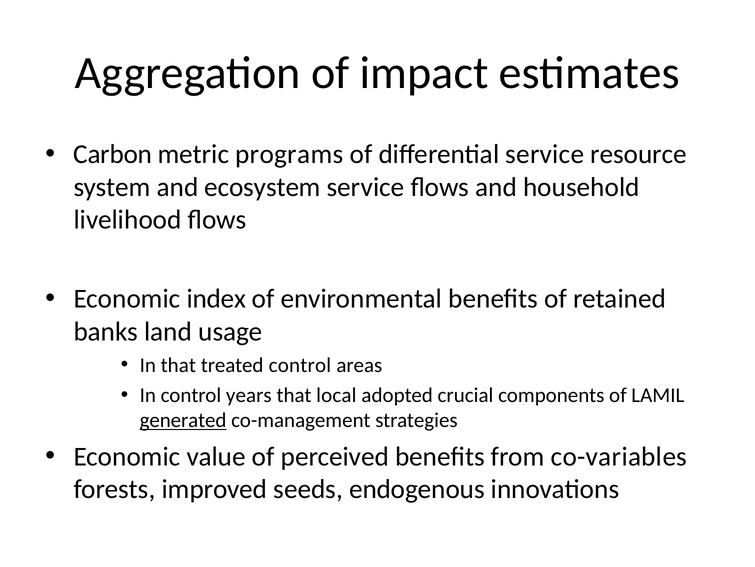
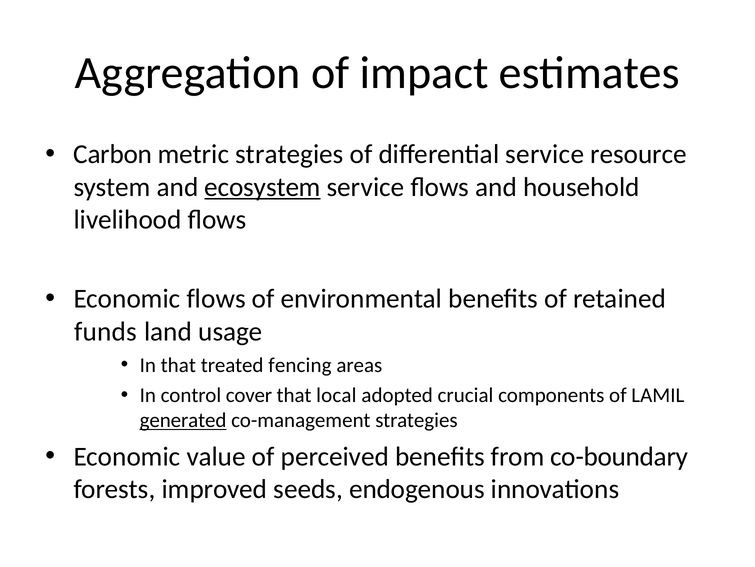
metric programs: programs -> strategies (289, 154)
ecosystem underline: none -> present (263, 187)
Economic index: index -> flows (216, 298)
banks: banks -> funds (106, 331)
treated control: control -> fencing (300, 365)
years: years -> cover (249, 395)
co-variables: co-variables -> co-boundary (619, 456)
